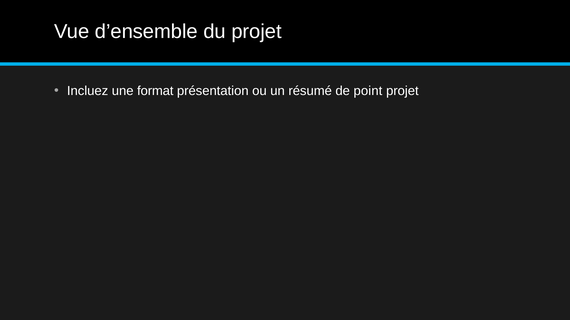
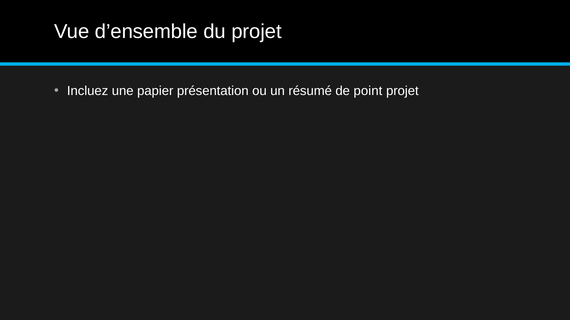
format: format -> papier (155, 91)
